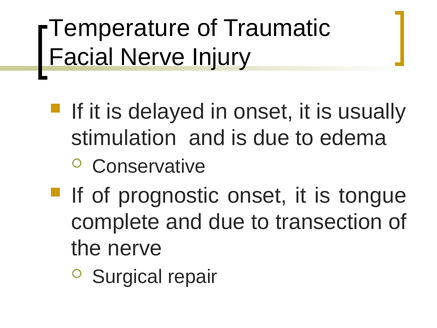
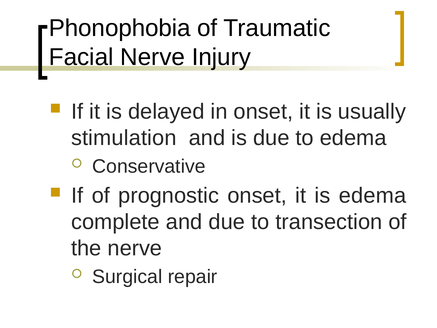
Temperature: Temperature -> Phonophobia (120, 28)
is tongue: tongue -> edema (373, 196)
